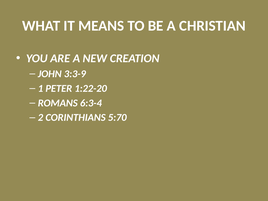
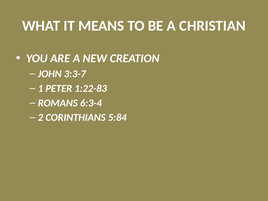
3:3-9: 3:3-9 -> 3:3-7 (75, 74)
1:22-20: 1:22-20 -> 1:22-83 (91, 88)
5:70: 5:70 -> 5:84 (117, 118)
